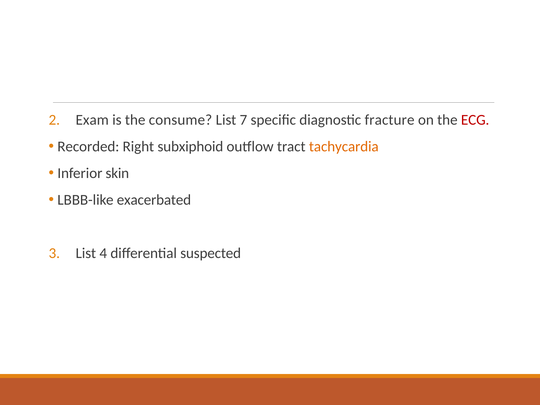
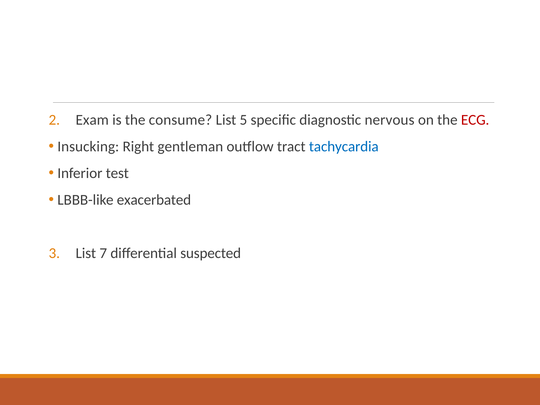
7: 7 -> 5 (243, 120)
fracture: fracture -> nervous (390, 120)
Recorded: Recorded -> Insucking (88, 146)
subxiphoid: subxiphoid -> gentleman (190, 146)
tachycardia colour: orange -> blue (344, 146)
skin: skin -> test (117, 173)
4: 4 -> 7 (103, 253)
